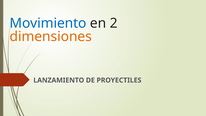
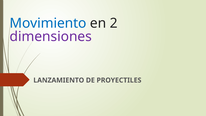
dimensiones colour: orange -> purple (51, 36)
